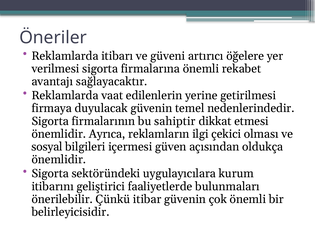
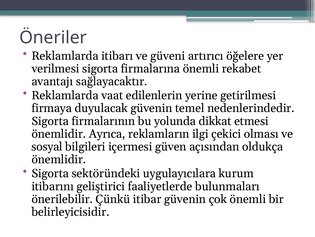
sahiptir: sahiptir -> yolunda (175, 121)
